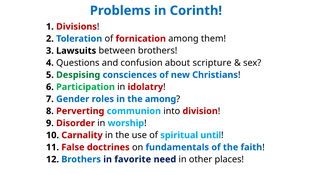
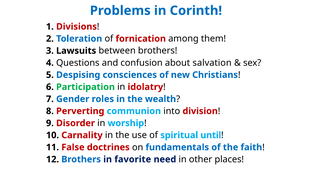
scripture: scripture -> salvation (212, 63)
Despising colour: green -> blue (78, 75)
the among: among -> wealth (161, 99)
